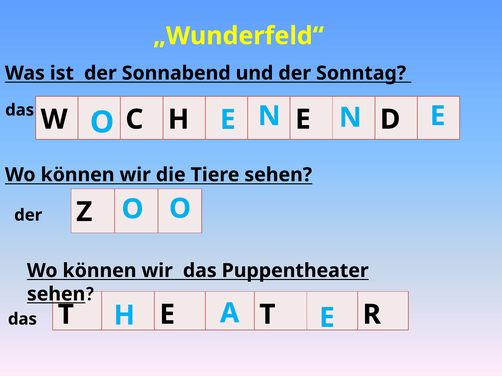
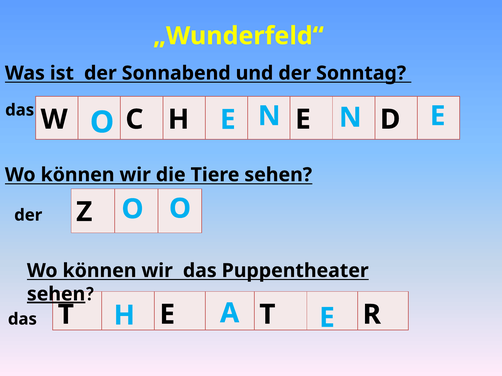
sehen underline: none -> present (56, 294)
